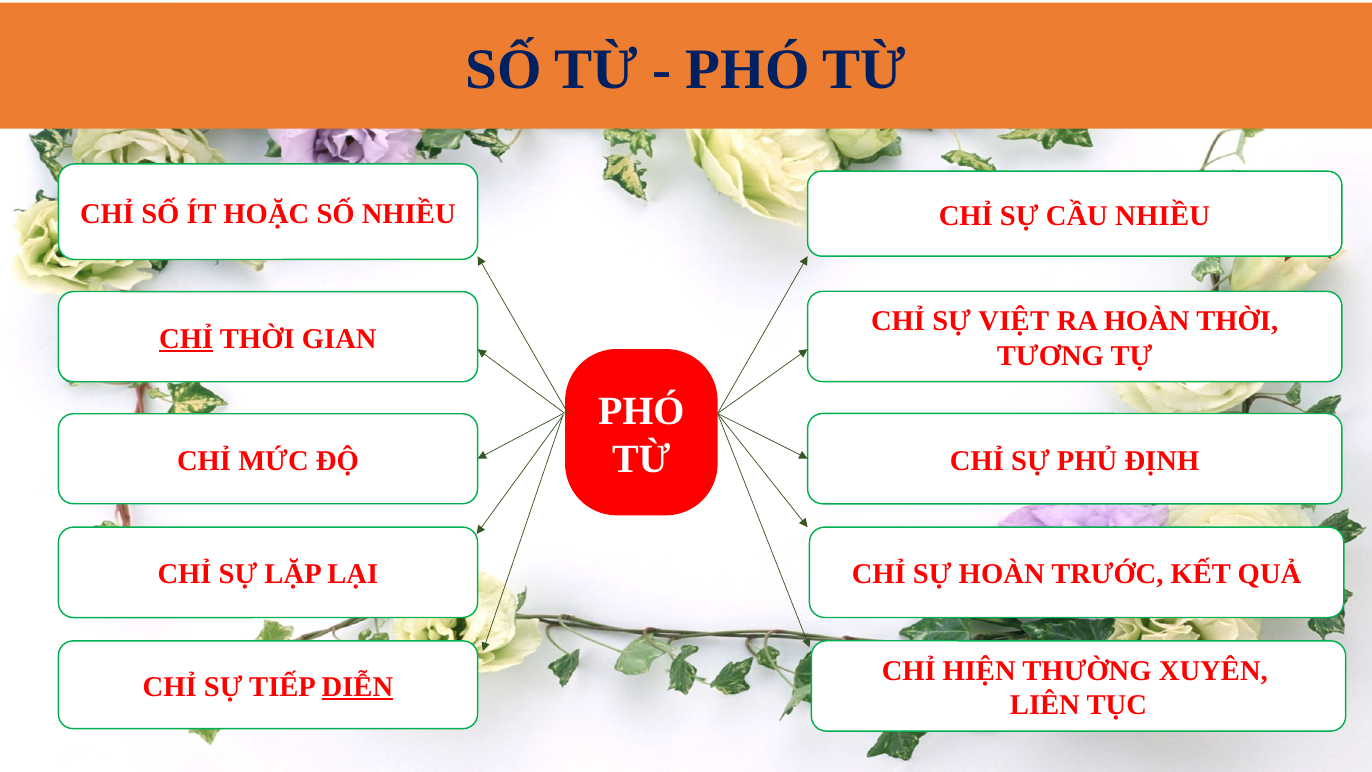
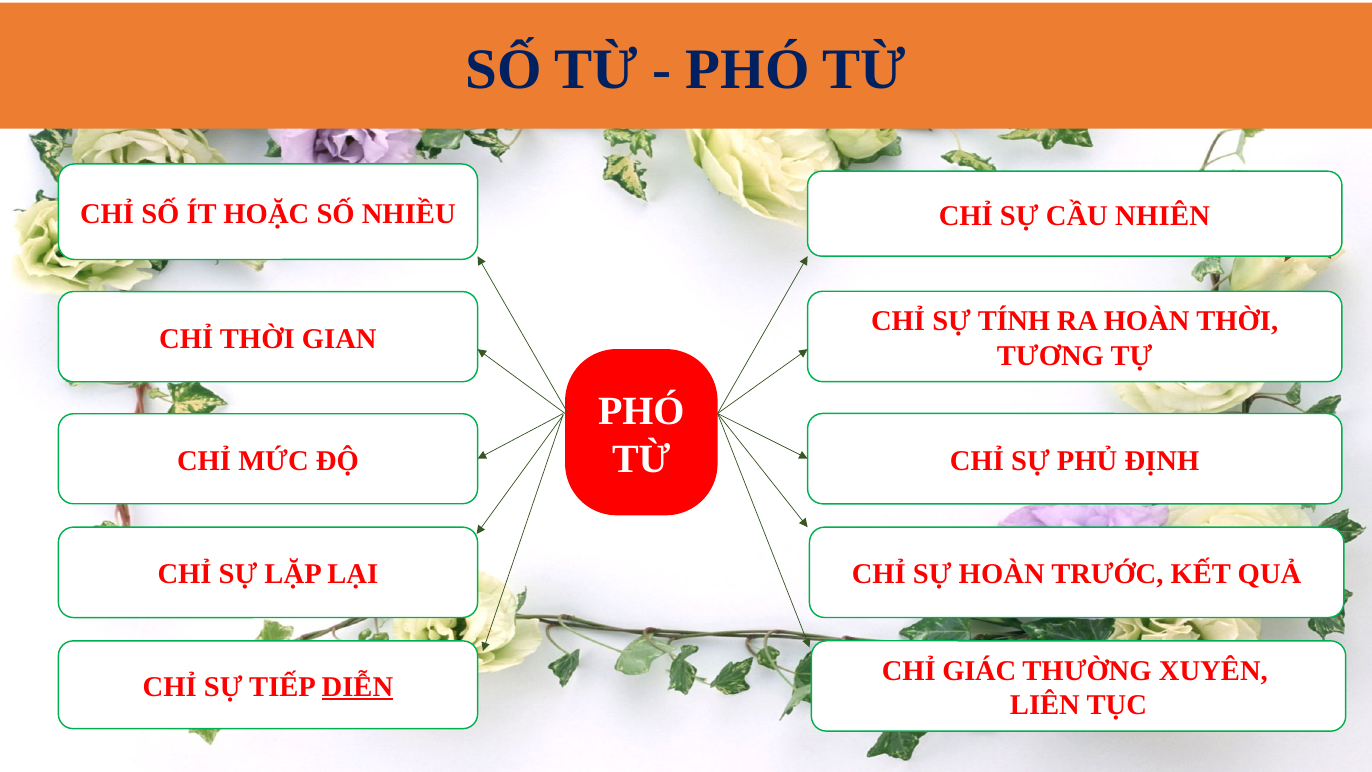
CẦU NHIỀU: NHIỀU -> NHIÊN (1163, 216)
VIỆT: VIỆT -> TÍNH (1014, 321)
CHỈ underline: present -> none (186, 339)
HIỆN: HIỆN -> GIÁC (979, 671)
